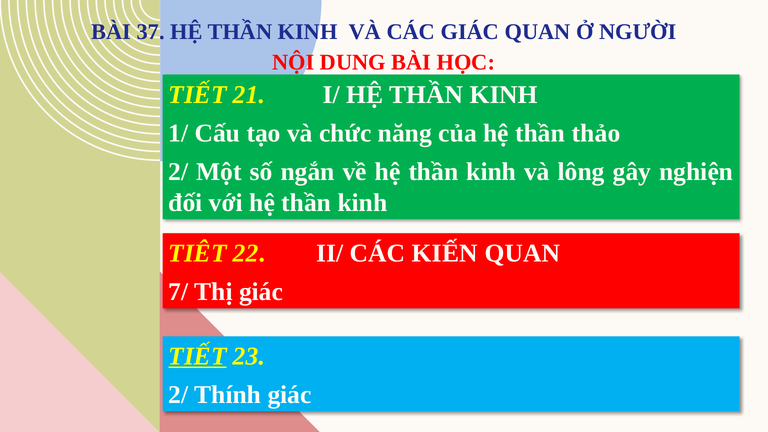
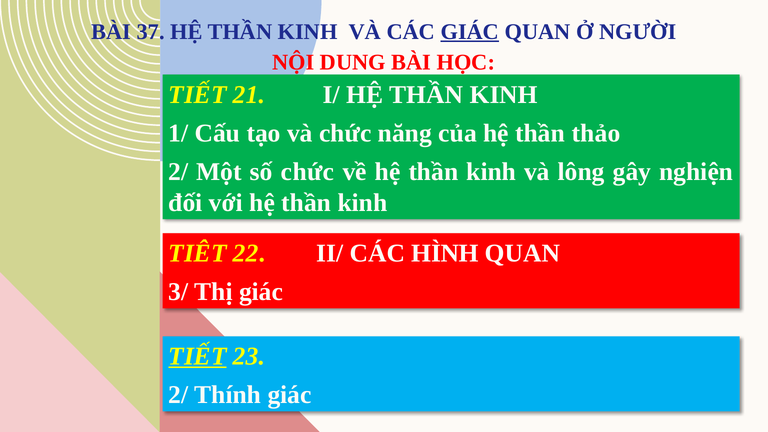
GIÁC underline: none -> present (470, 32)
số ngắn: ngắn -> chức (308, 172)
KIẾN: KIẾN -> HÌNH (445, 253)
7/: 7/ -> 3/ (178, 292)
